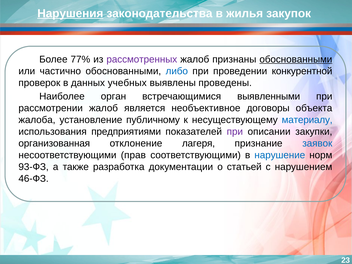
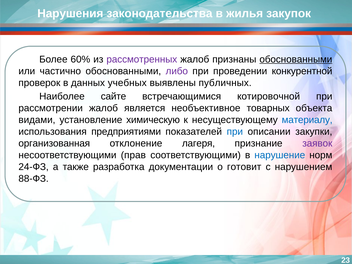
Нарушения underline: present -> none (70, 13)
77%: 77% -> 60% (80, 59)
либо colour: blue -> purple (177, 71)
проведены: проведены -> публичных (225, 83)
орган: орган -> сайте (114, 96)
выявленными: выявленными -> котировочной (269, 96)
договоры: договоры -> товарных (268, 108)
жалоба: жалоба -> видами (37, 120)
публичному: публичному -> химическую (153, 120)
при colour: purple -> blue (235, 132)
заявок colour: blue -> purple (317, 143)
93-ФЗ: 93-ФЗ -> 24-ФЗ (34, 167)
статьей: статьей -> готовит (244, 167)
46-ФЗ: 46-ФЗ -> 88-ФЗ (34, 179)
